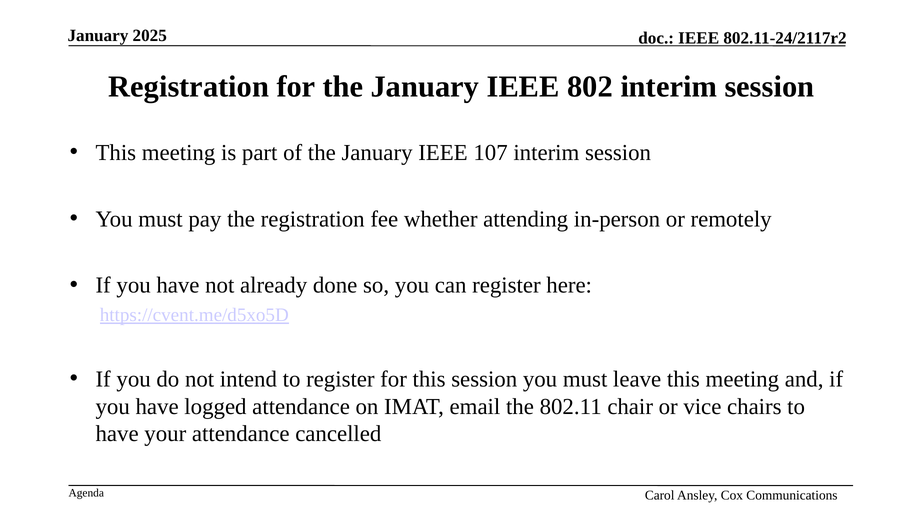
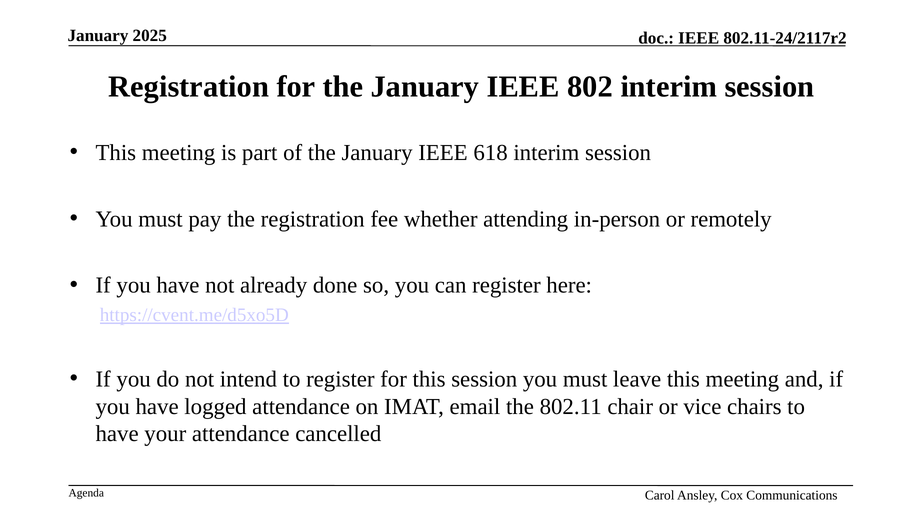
107: 107 -> 618 (491, 153)
